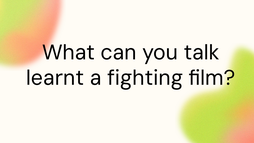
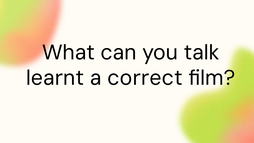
fighting: fighting -> correct (145, 78)
